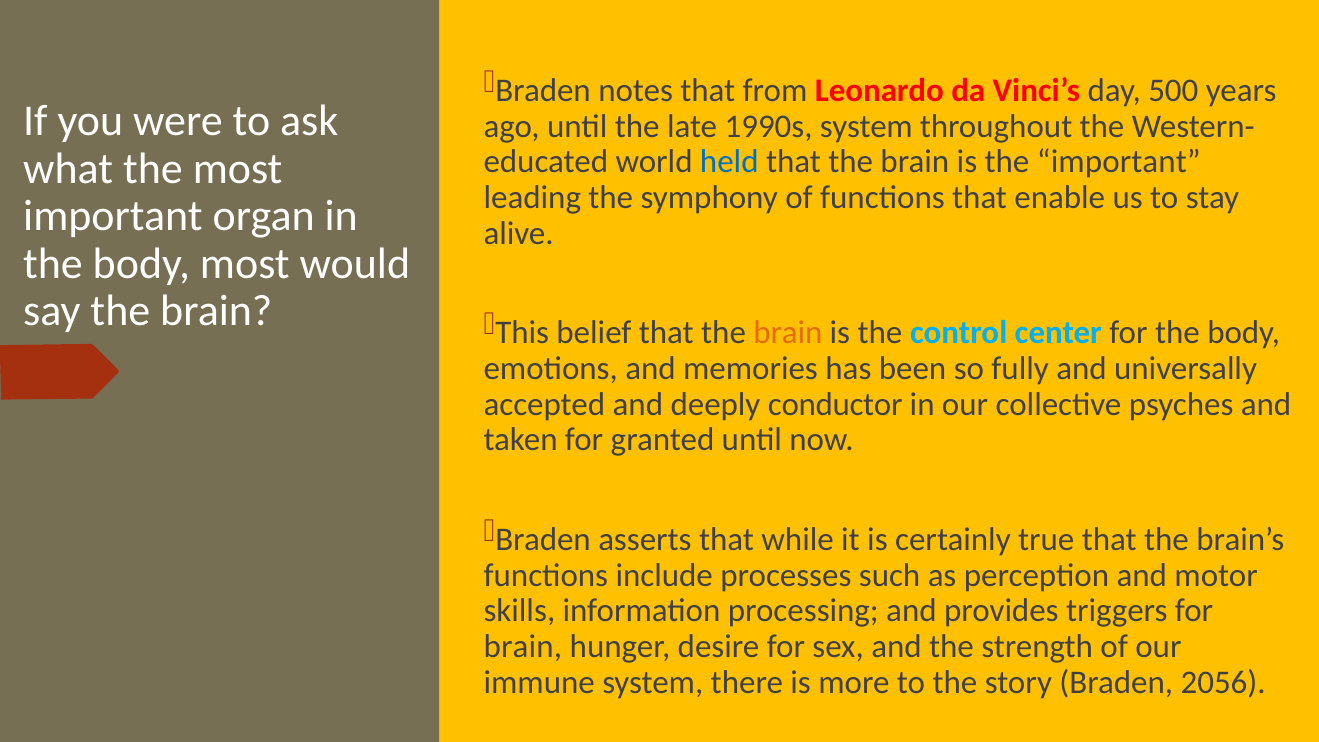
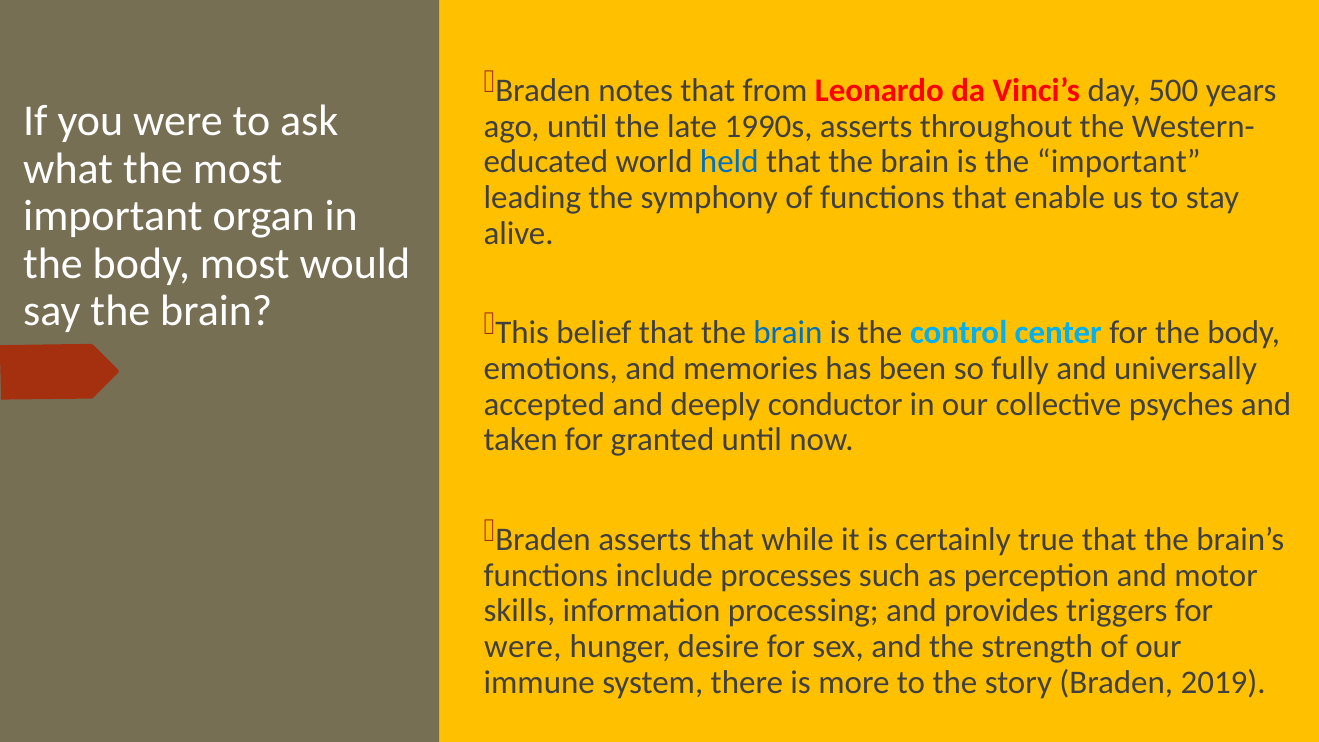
1990s system: system -> asserts (866, 126)
brain colour: orange -> blue (788, 333)
brain: brain -> were (523, 646)
2056: 2056 -> 2019 (1223, 682)
